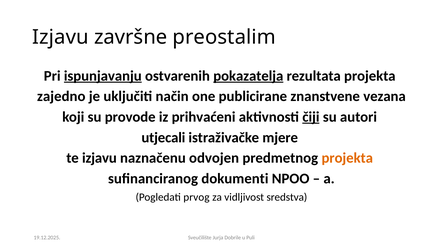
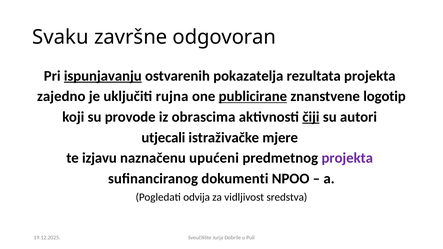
Izjavu: Izjavu -> Svaku (60, 37)
preostalim: preostalim -> odgovoran (224, 37)
pokazatelja underline: present -> none (248, 76)
način: način -> rujna (172, 96)
publicirane underline: none -> present (253, 96)
vezana: vezana -> logotip (385, 96)
prihvaćeni: prihvaćeni -> obrascima (204, 117)
odvojen: odvojen -> upućeni (214, 158)
projekta colour: orange -> purple (347, 158)
prvog: prvog -> odvija (197, 197)
